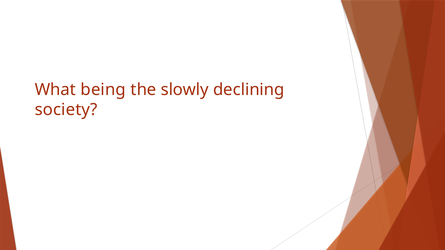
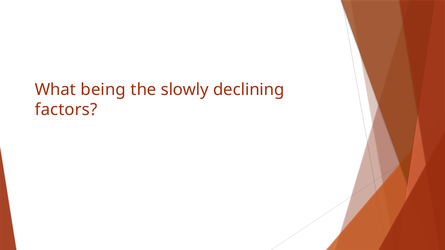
society: society -> factors (66, 110)
